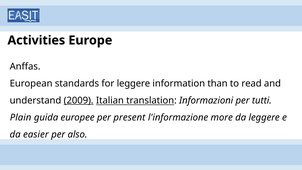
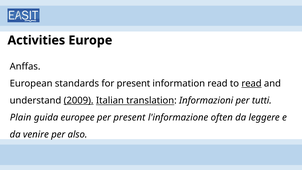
for leggere: leggere -> present (133, 83)
information than: than -> read (218, 83)
read underline: none -> present (252, 83)
more: more -> often (222, 117)
easier: easier -> venire (36, 134)
